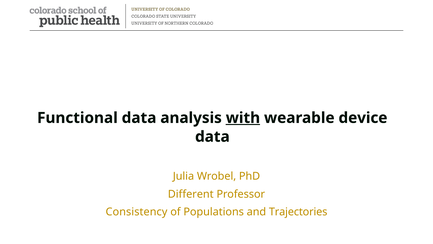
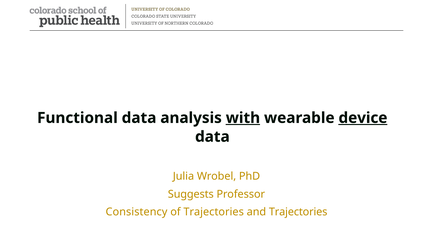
device underline: none -> present (363, 118)
Different: Different -> Suggests (191, 194)
of Populations: Populations -> Trajectories (214, 212)
